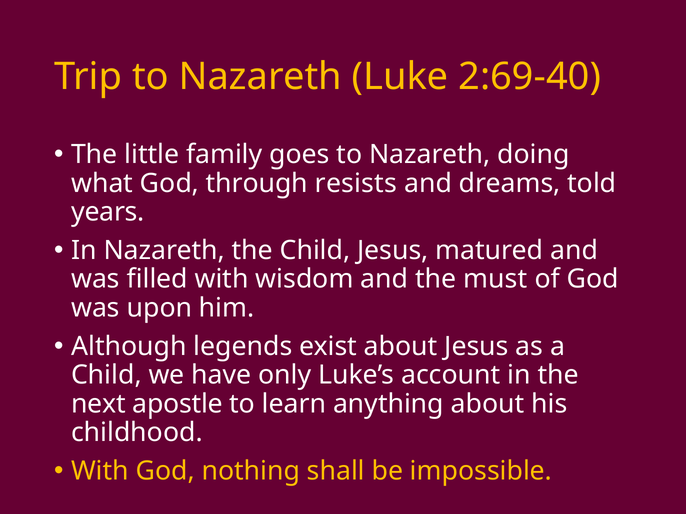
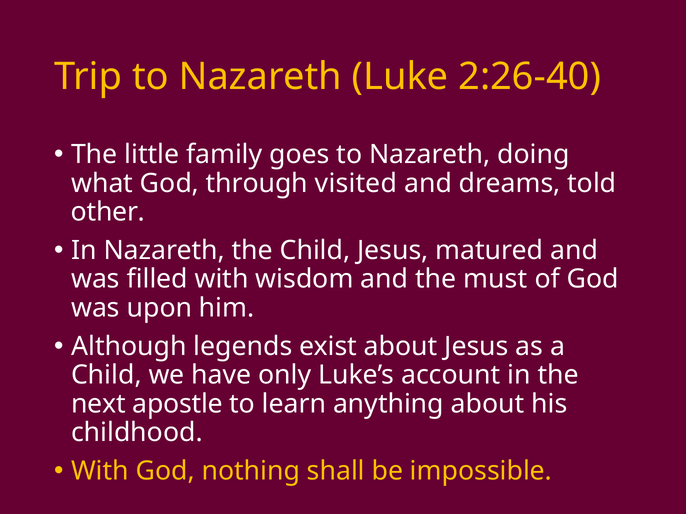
2:69-40: 2:69-40 -> 2:26-40 (530, 77)
resists: resists -> visited (356, 183)
years: years -> other (108, 212)
